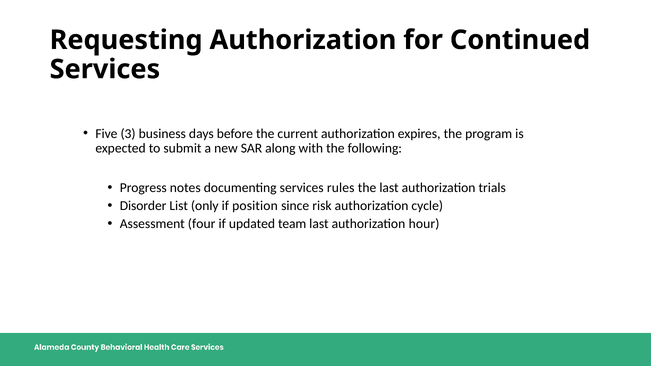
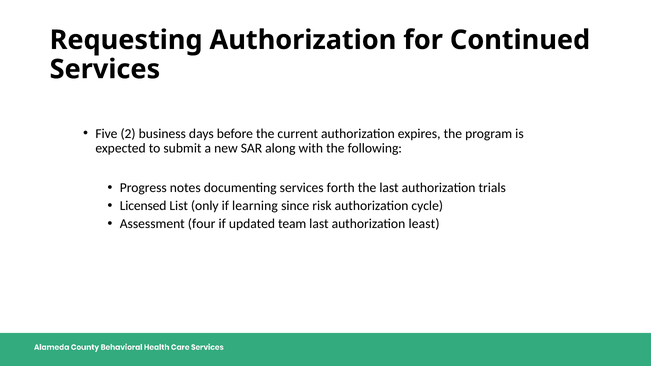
3: 3 -> 2 (128, 134)
rules: rules -> forth (341, 188)
Disorder: Disorder -> Licensed (143, 206)
position: position -> learning (255, 206)
hour: hour -> least (424, 224)
